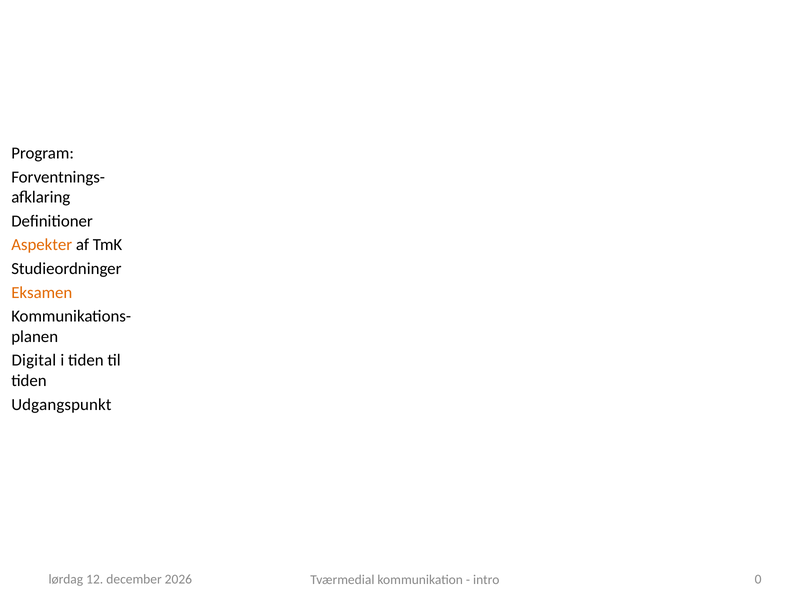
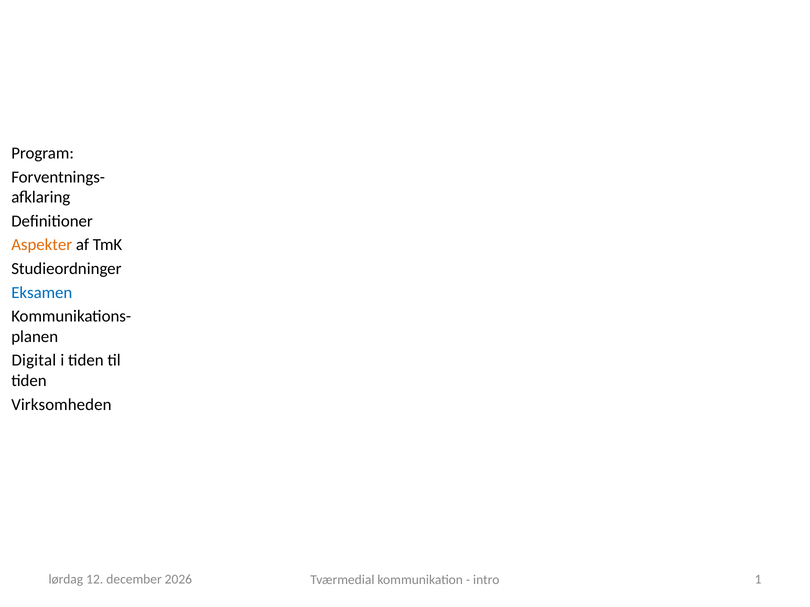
Eksamen colour: orange -> blue (42, 293)
Udgangspunkt: Udgangspunkt -> Virksomheden (61, 405)
0: 0 -> 1 (758, 580)
